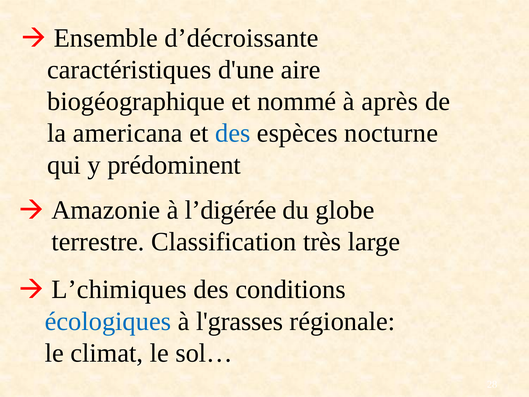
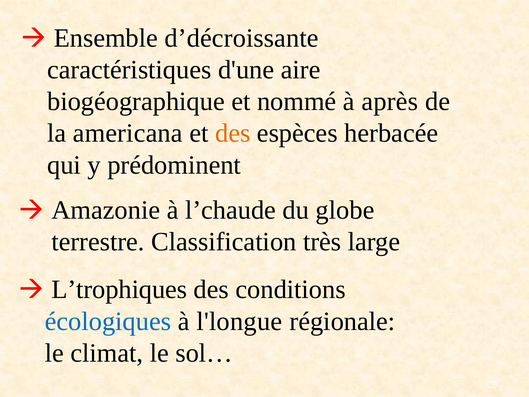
des colour: blue -> orange (233, 133)
nocturne: nocturne -> herbacée (391, 133)
l’digérée: l’digérée -> l’chaude (231, 210)
L’chimiques: L’chimiques -> L’trophiques (119, 289)
l'grasses: l'grasses -> l'longue (239, 321)
